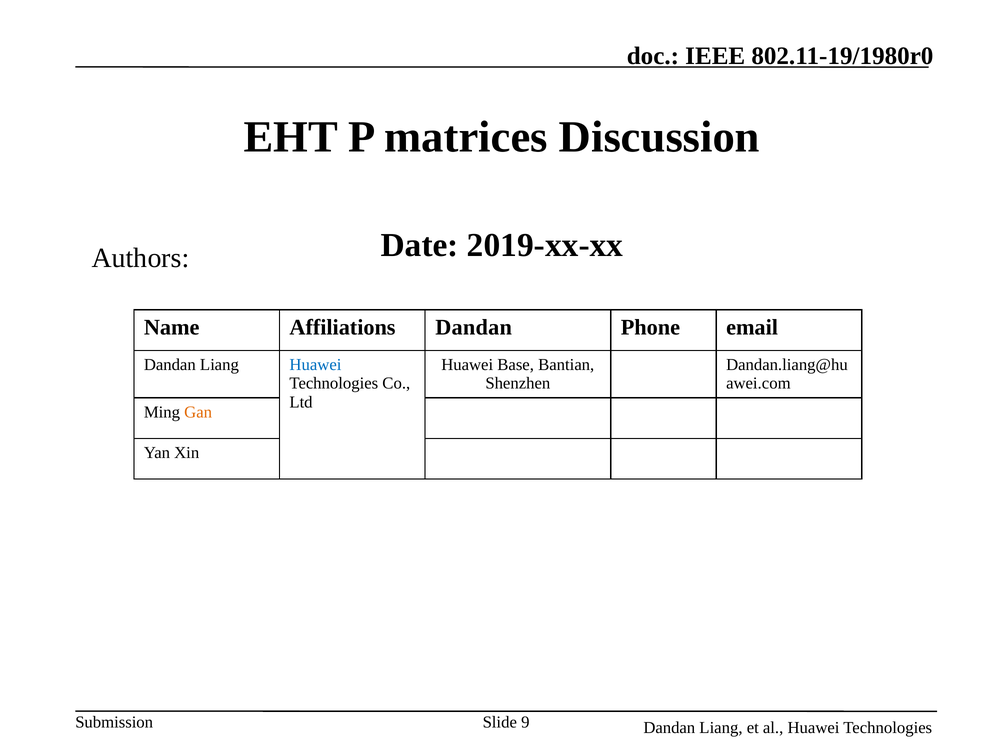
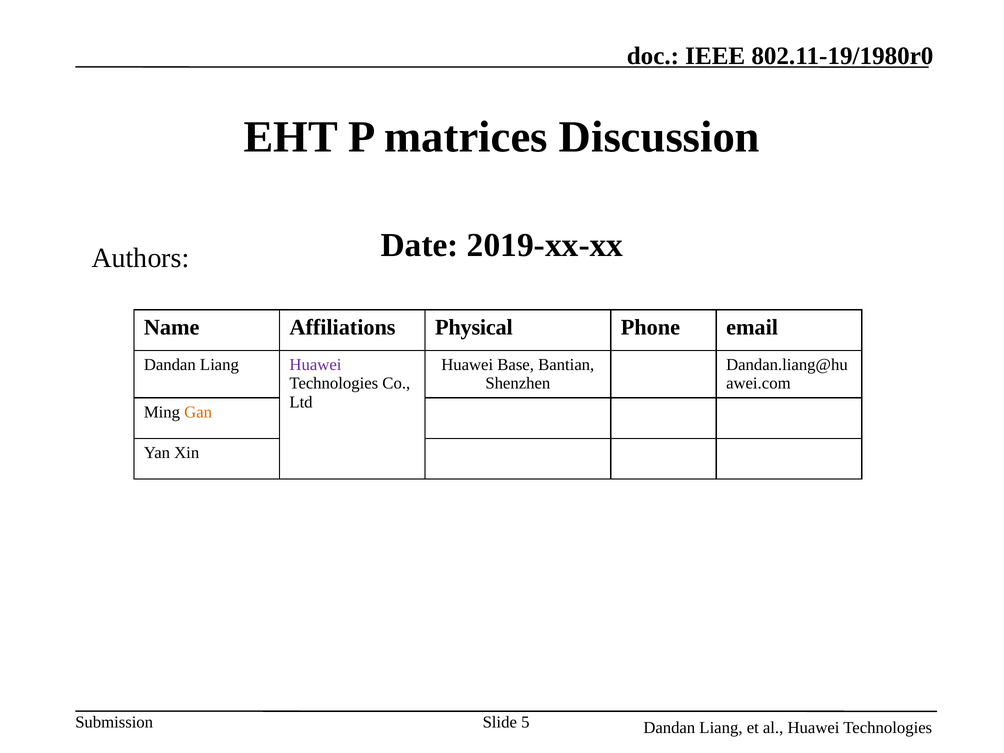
Affiliations Dandan: Dandan -> Physical (474, 327)
Huawei colour: blue -> purple (315, 365)
9: 9 -> 5 (525, 722)
